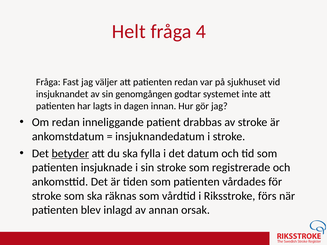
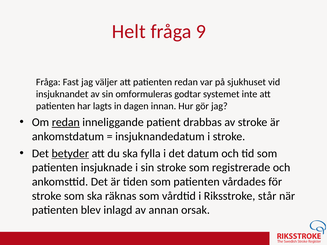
4: 4 -> 9 (201, 32)
genomgången: genomgången -> omformuleras (144, 94)
redan underline: none -> present (66, 122)
förs: förs -> står (267, 196)
